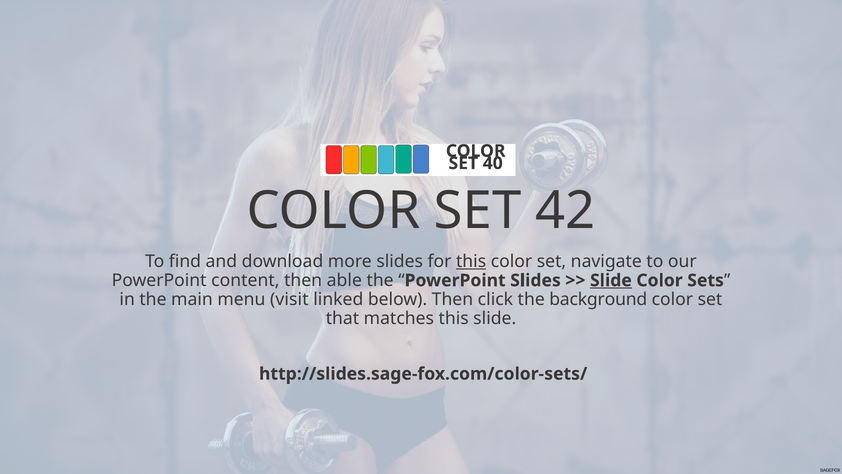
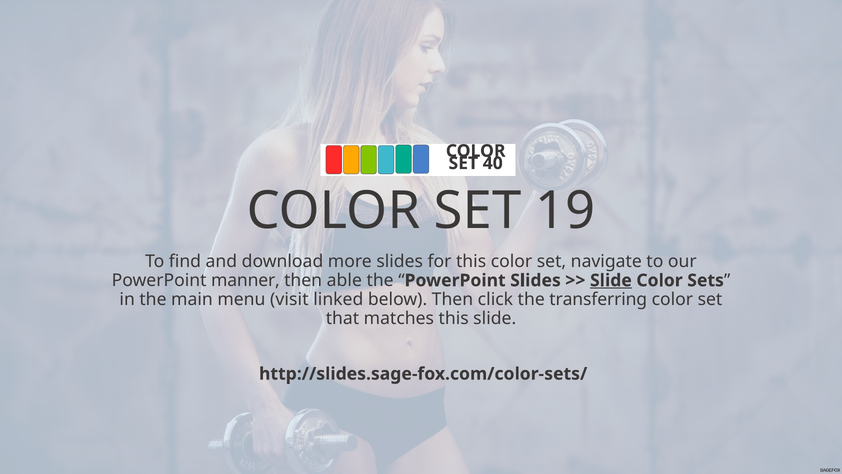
42: 42 -> 19 (565, 210)
this underline: present -> none (471, 261)
content: content -> manner (245, 280)
background: background -> transferring (598, 299)
